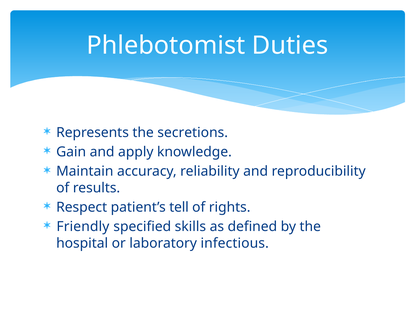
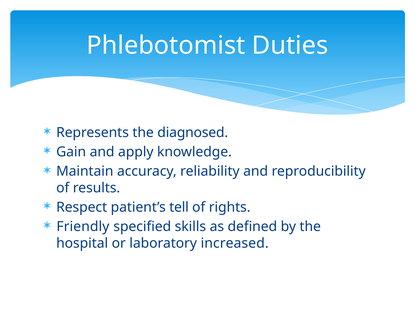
secretions: secretions -> diagnosed (193, 133)
infectious: infectious -> increased (235, 243)
